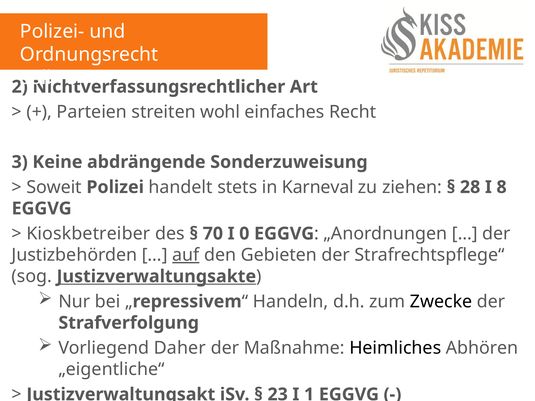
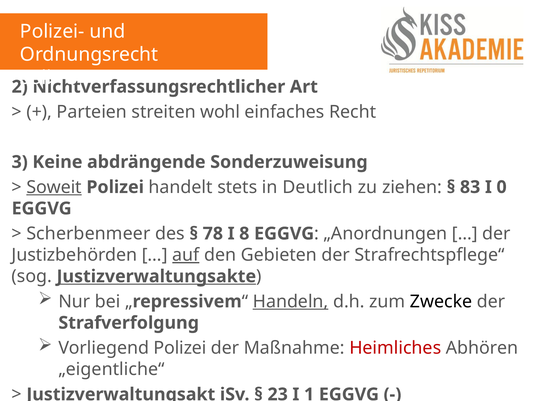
Soweit underline: none -> present (54, 187)
Karneval: Karneval -> Deutlich (318, 187)
28: 28 -> 83 (470, 187)
8: 8 -> 0 (502, 187)
Kioskbetreiber: Kioskbetreiber -> Scherbenmeer (88, 234)
70: 70 -> 78 (213, 234)
0: 0 -> 8 (244, 234)
Handeln underline: none -> present (291, 302)
Vorliegend Daher: Daher -> Polizei (180, 348)
Heimliches colour: black -> red (395, 348)
